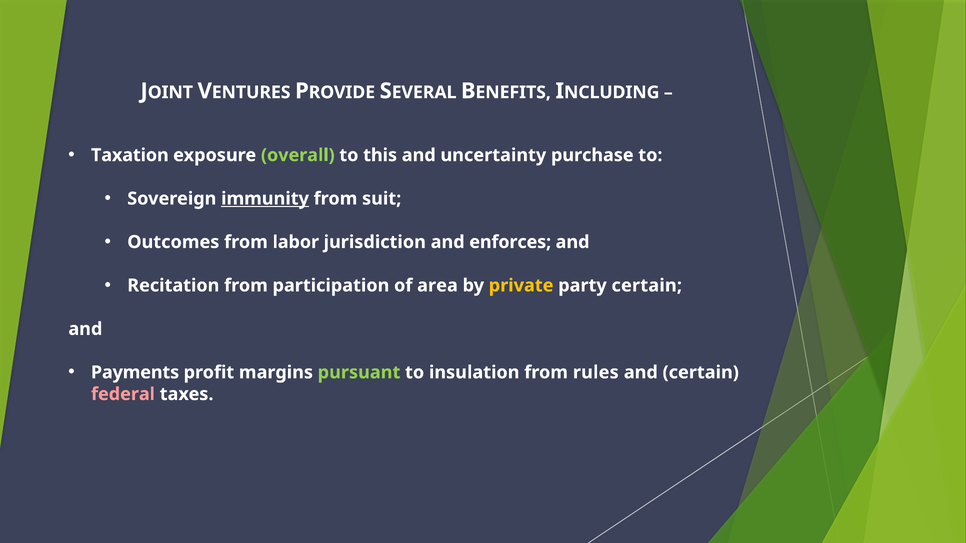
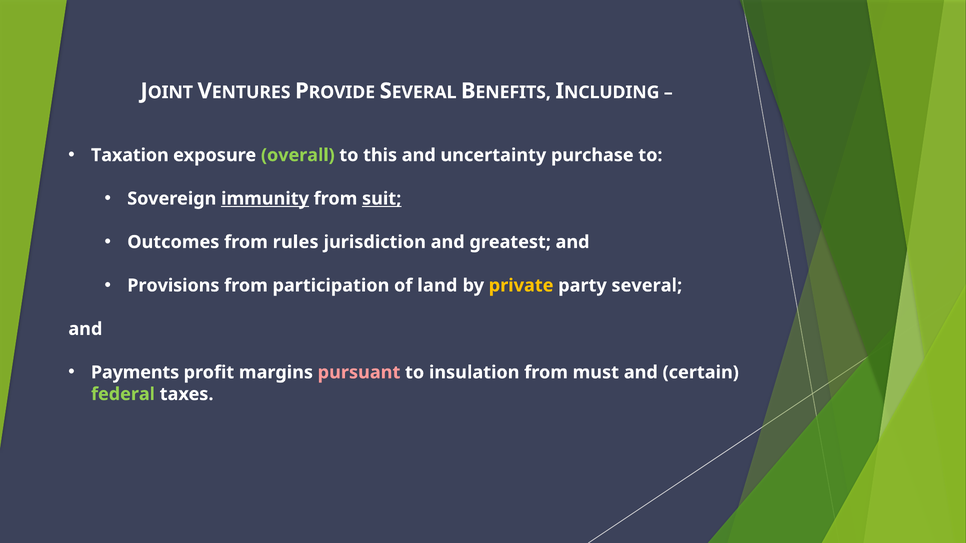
suit underline: none -> present (382, 199)
labor: labor -> rules (296, 242)
enforces: enforces -> greatest (510, 242)
Recitation: Recitation -> Provisions (173, 286)
area: area -> land (437, 286)
party certain: certain -> several (647, 286)
pursuant colour: light green -> pink (359, 373)
rules: rules -> must (596, 373)
federal colour: pink -> light green (123, 394)
